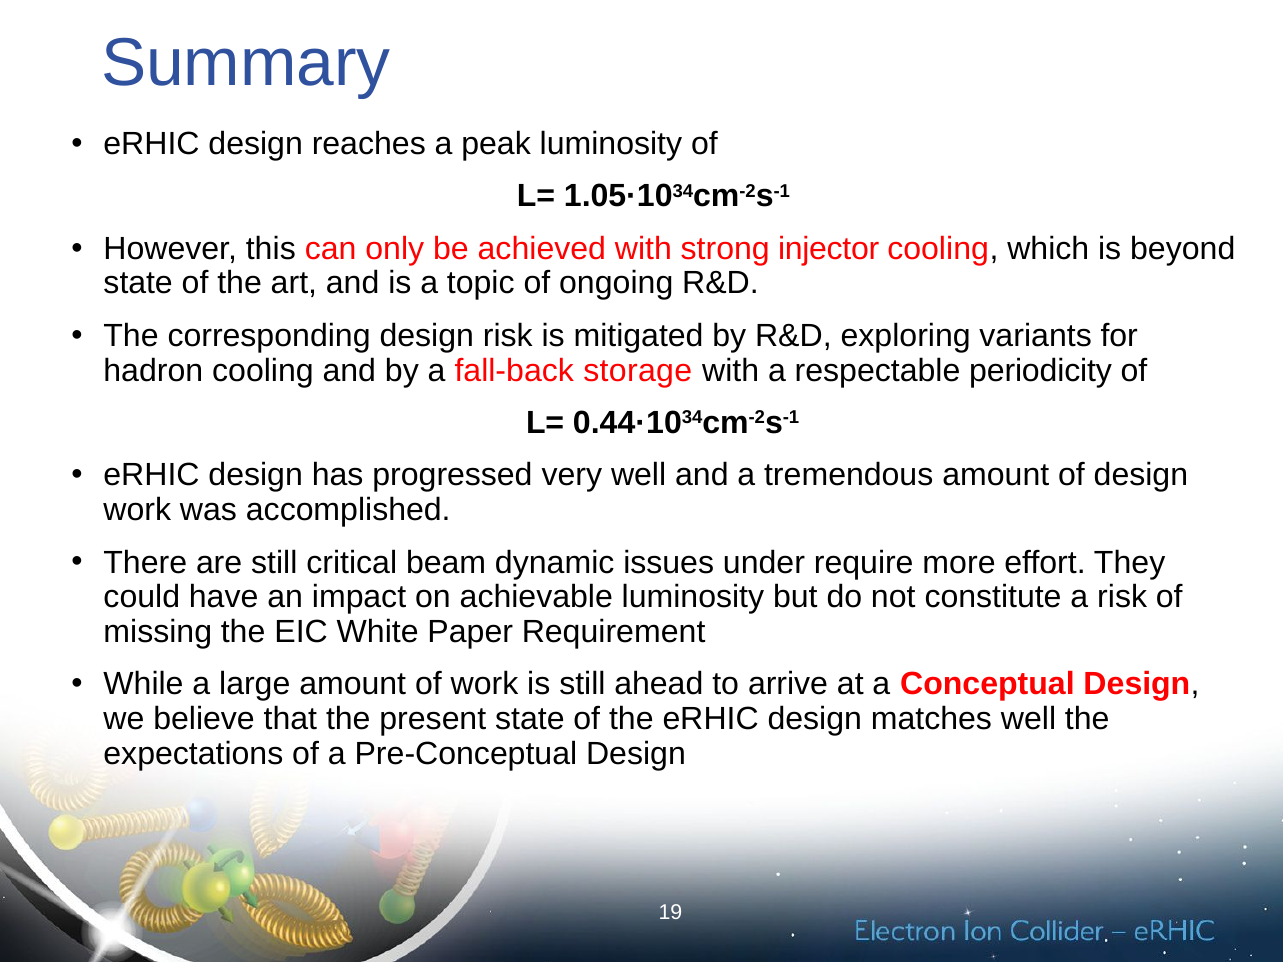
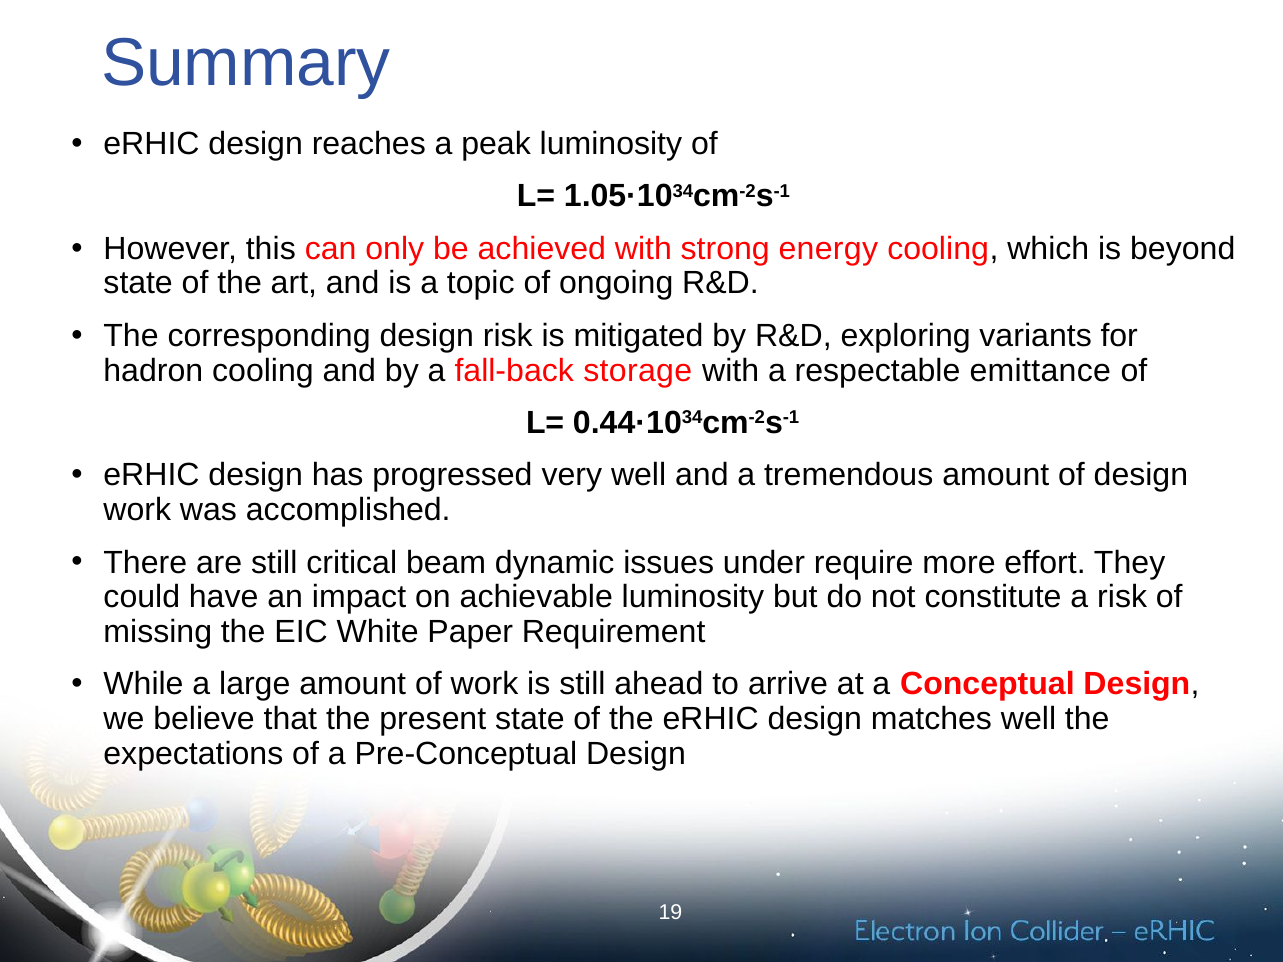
injector: injector -> energy (828, 249)
periodicity: periodicity -> emittance (1040, 371)
